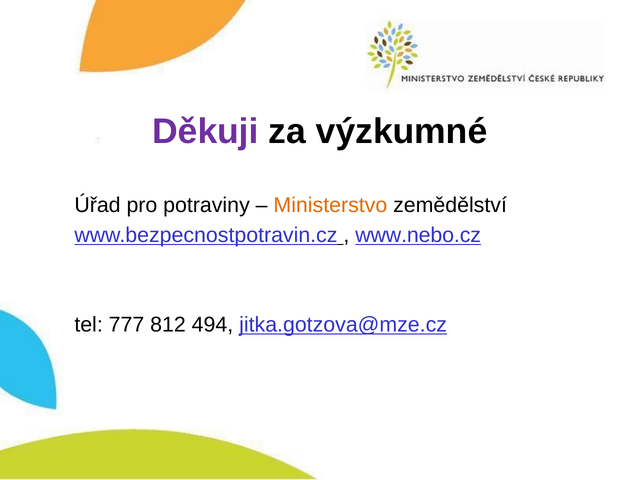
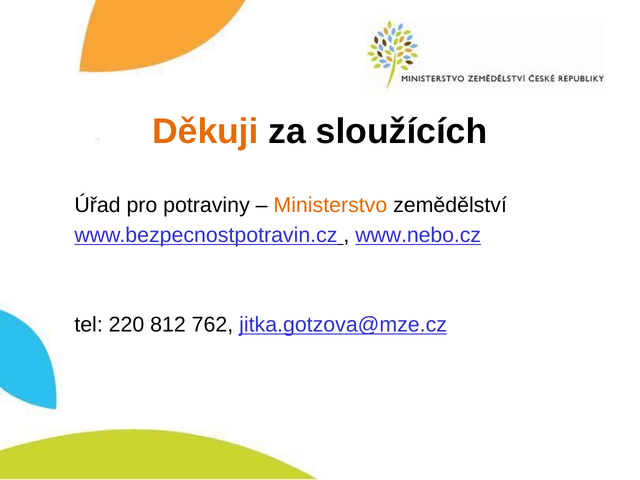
Děkuji colour: purple -> orange (205, 132)
výzkumné: výzkumné -> sloužících (402, 132)
777: 777 -> 220 (126, 325)
494: 494 -> 762 (212, 325)
